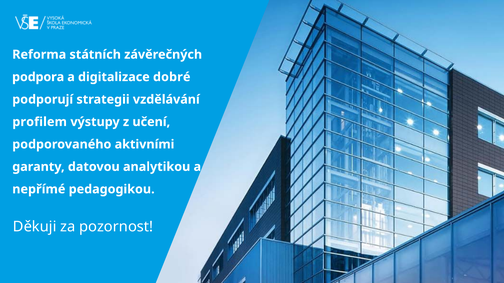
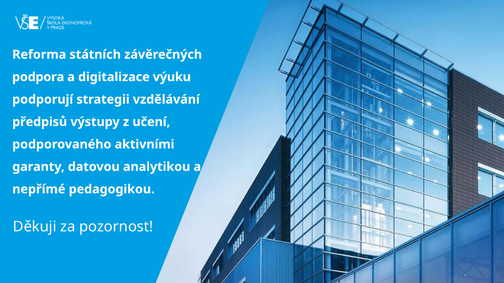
dobré: dobré -> výuku (172, 77)
profilem: profilem -> předpisů (40, 122)
